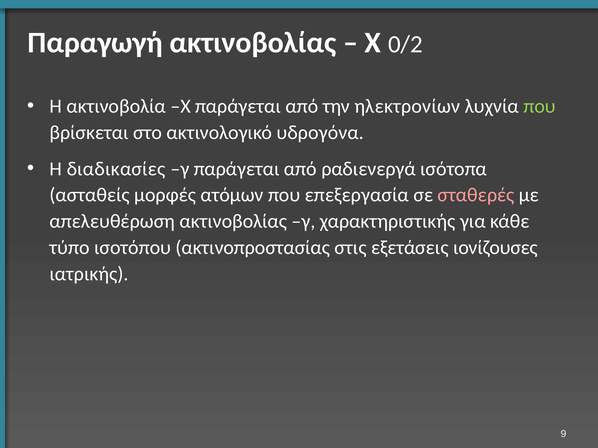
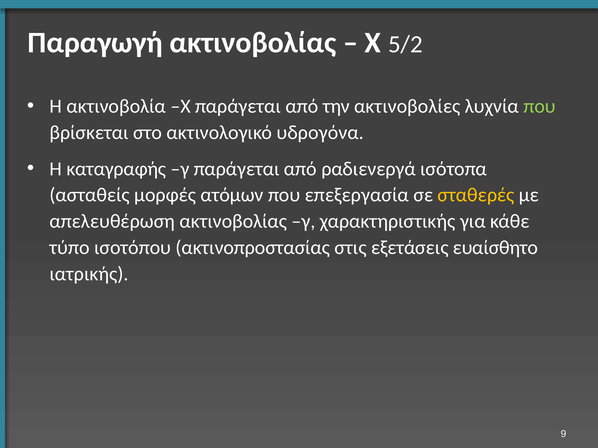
0/2: 0/2 -> 5/2 (405, 44)
ηλεκτρονίων: ηλεκτρονίων -> ακτινοβολίες (407, 106)
διαδικασίες: διαδικασίες -> καταγραφής (116, 169)
σταθερές colour: pink -> yellow (476, 195)
ιονίζουσες: ιονίζουσες -> ευαίσθητο (495, 248)
